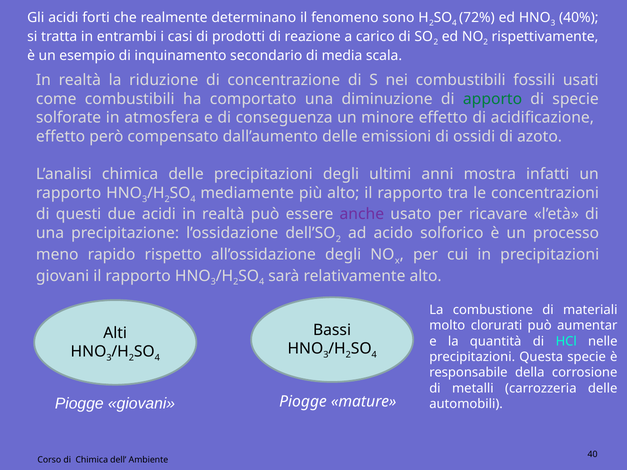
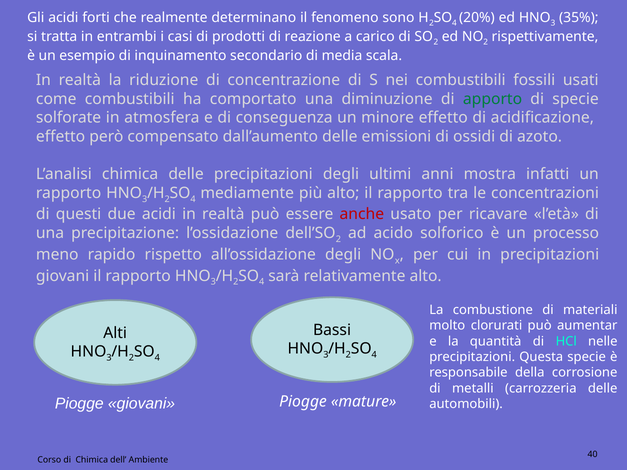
72%: 72% -> 20% (477, 18)
40%: 40% -> 35% (579, 18)
anche colour: purple -> red (362, 214)
